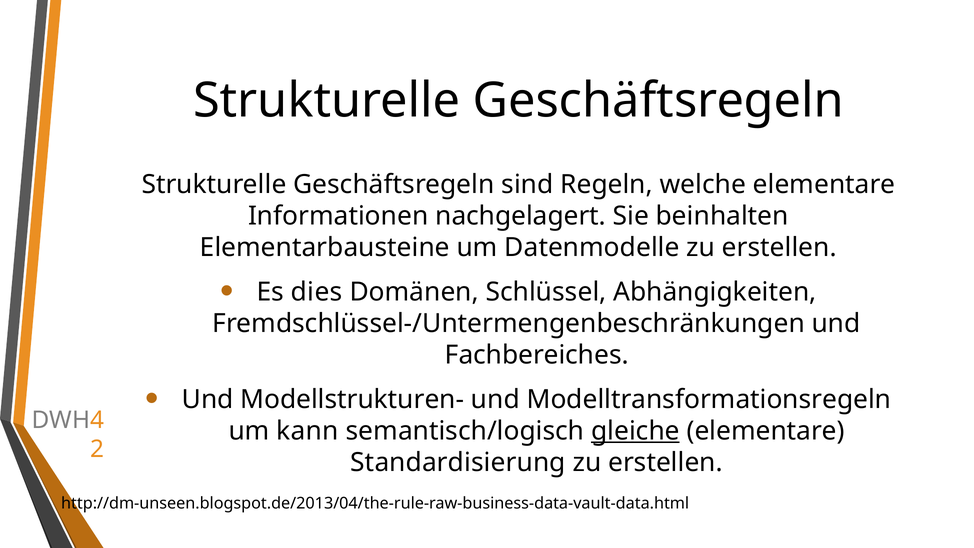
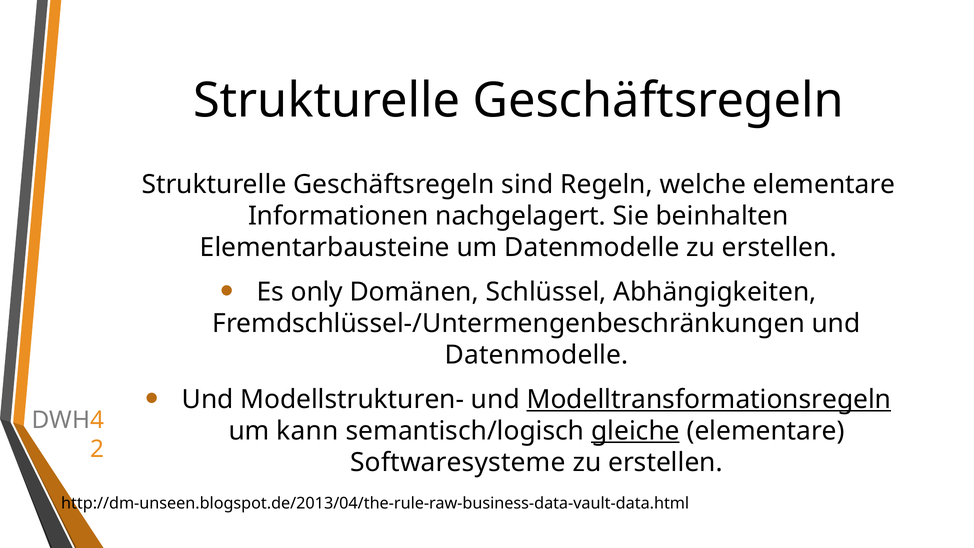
dies: dies -> only (317, 292)
Fachbereiches: Fachbereiches -> Datenmodelle (537, 355)
Modelltransformationsregeln underline: none -> present (709, 399)
Standardisierung: Standardisierung -> Softwaresysteme (458, 463)
